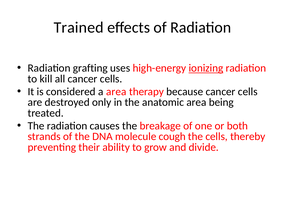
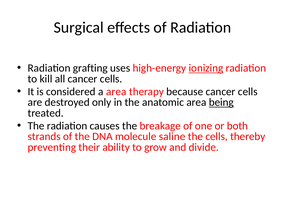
Trained: Trained -> Surgical (79, 27)
being underline: none -> present (221, 102)
cough: cough -> saline (172, 136)
